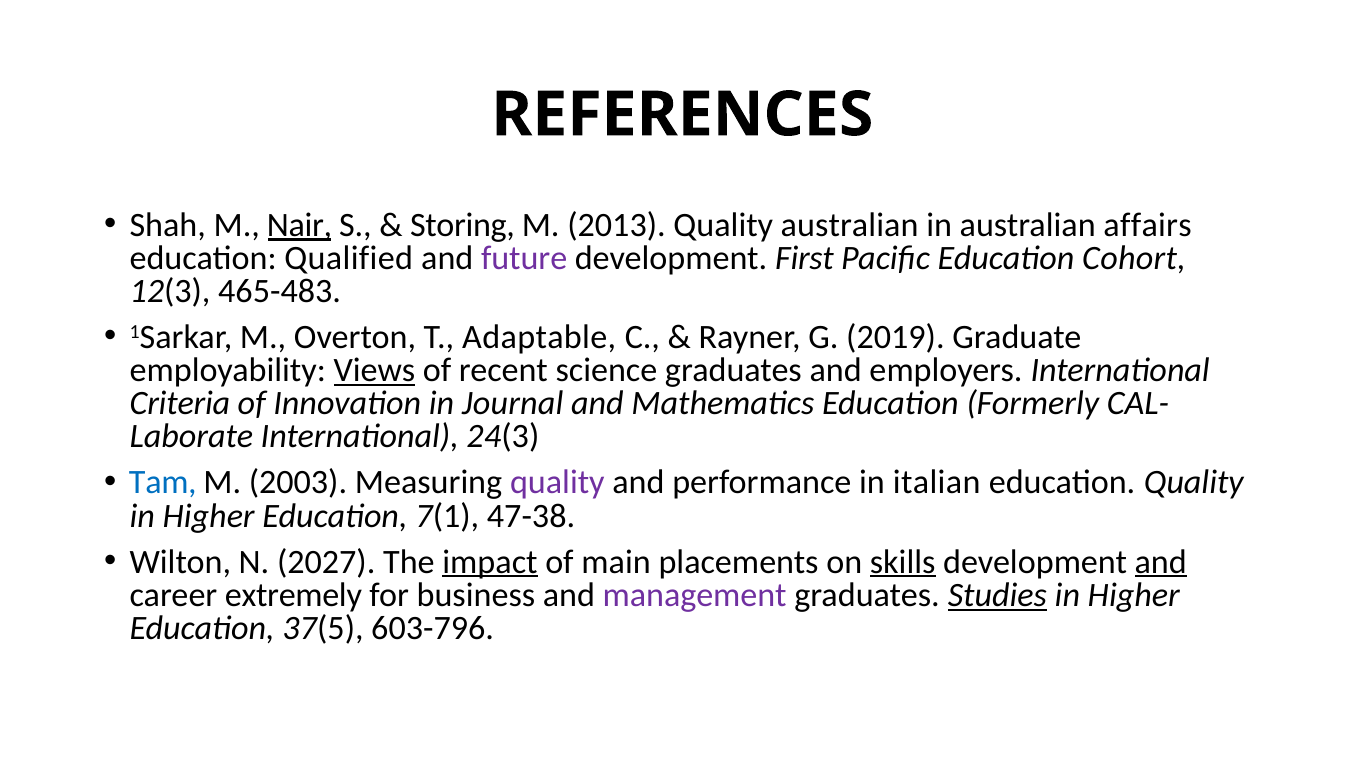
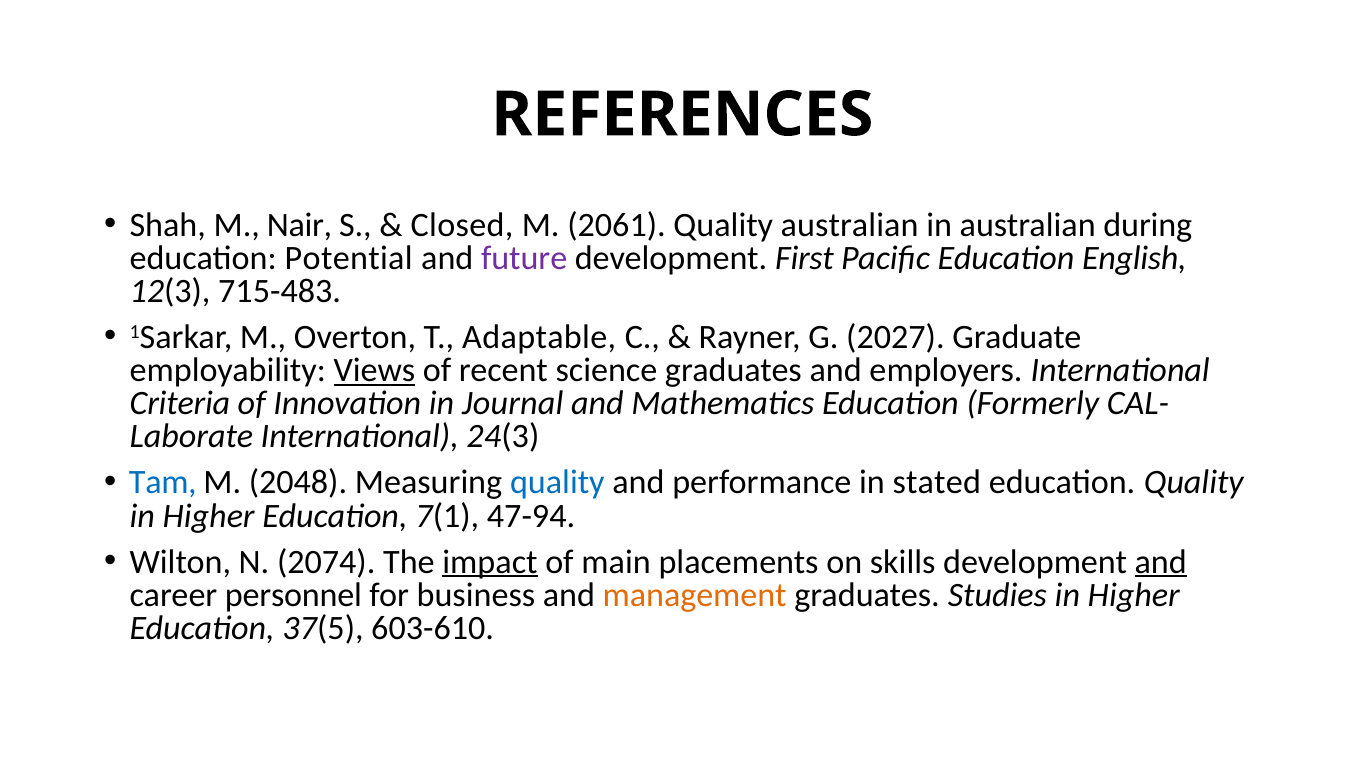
Nair underline: present -> none (300, 225)
Storing: Storing -> Closed (462, 225)
2013: 2013 -> 2061 (617, 225)
affairs: affairs -> during (1148, 225)
Qualified: Qualified -> Potential (349, 258)
Cohort: Cohort -> English (1134, 258)
465-483: 465-483 -> 715-483 (280, 291)
2019: 2019 -> 2027 (895, 337)
2003: 2003 -> 2048 (298, 483)
quality colour: purple -> blue (557, 483)
italian: italian -> stated (937, 483)
47-38: 47-38 -> 47-94 (531, 516)
2027: 2027 -> 2074 (326, 562)
skills underline: present -> none (903, 562)
extremely: extremely -> personnel (293, 595)
management colour: purple -> orange (695, 595)
Studies underline: present -> none (997, 595)
603-796: 603-796 -> 603-610 (433, 628)
